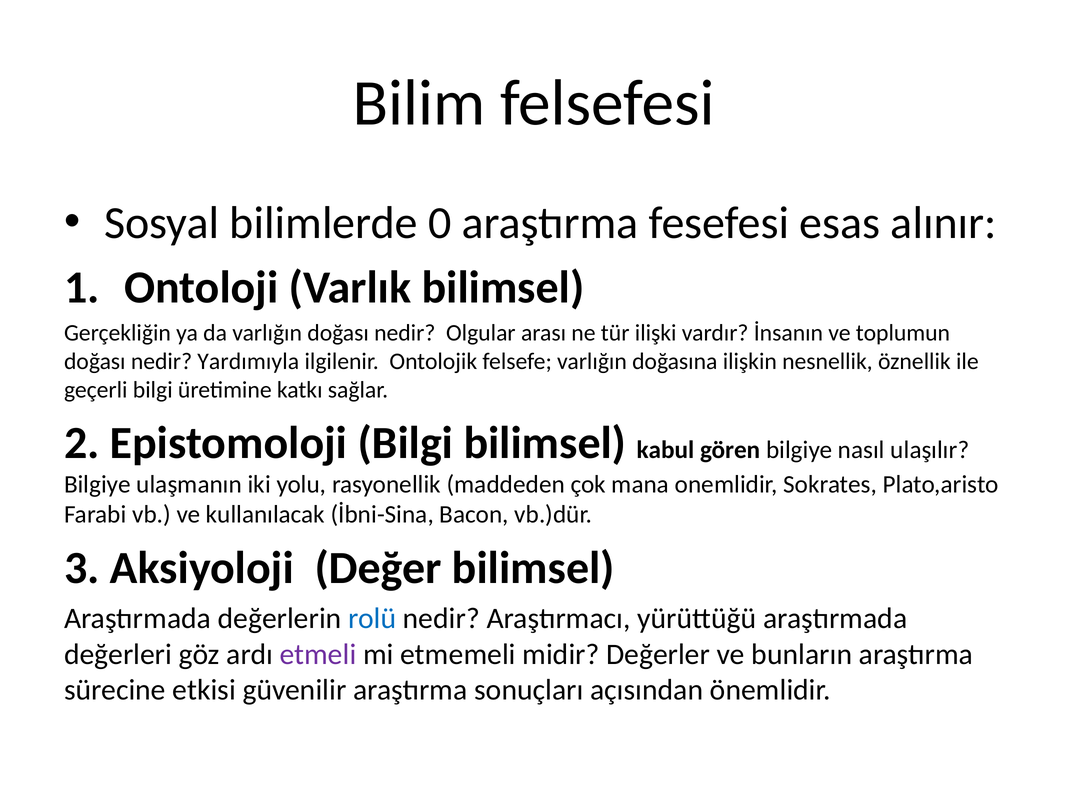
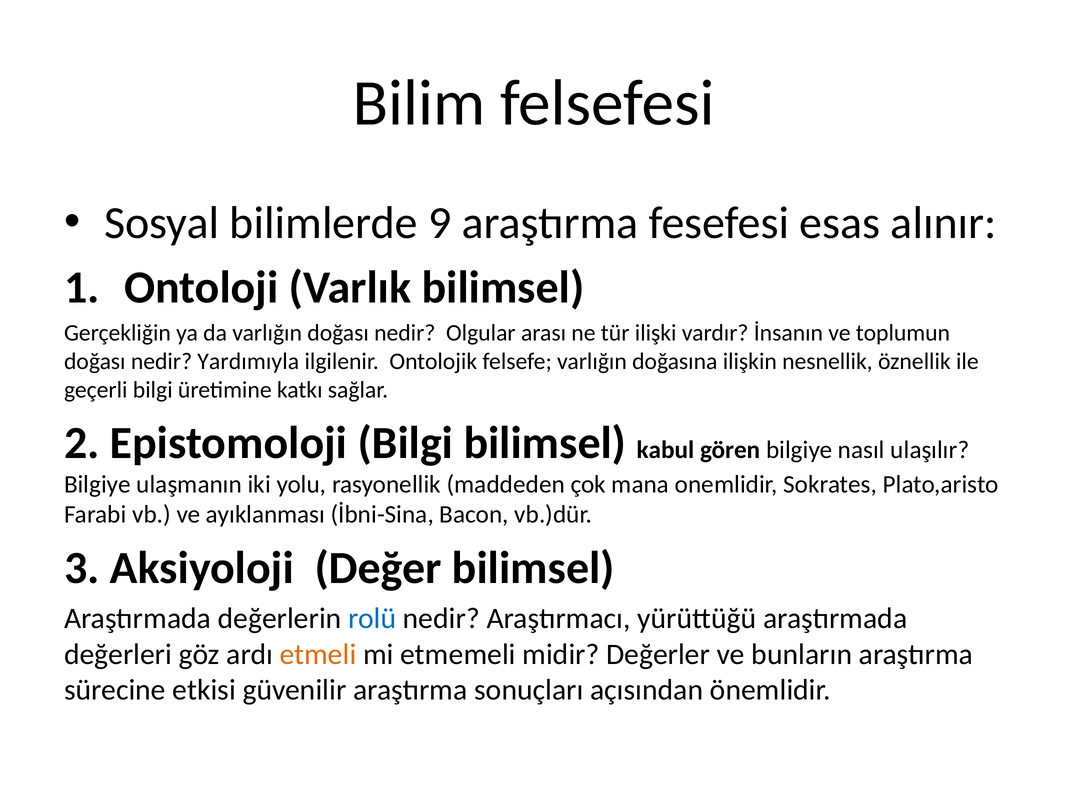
0: 0 -> 9 (440, 223)
kullanılacak: kullanılacak -> ayıklanması (265, 514)
etmeli colour: purple -> orange (318, 654)
